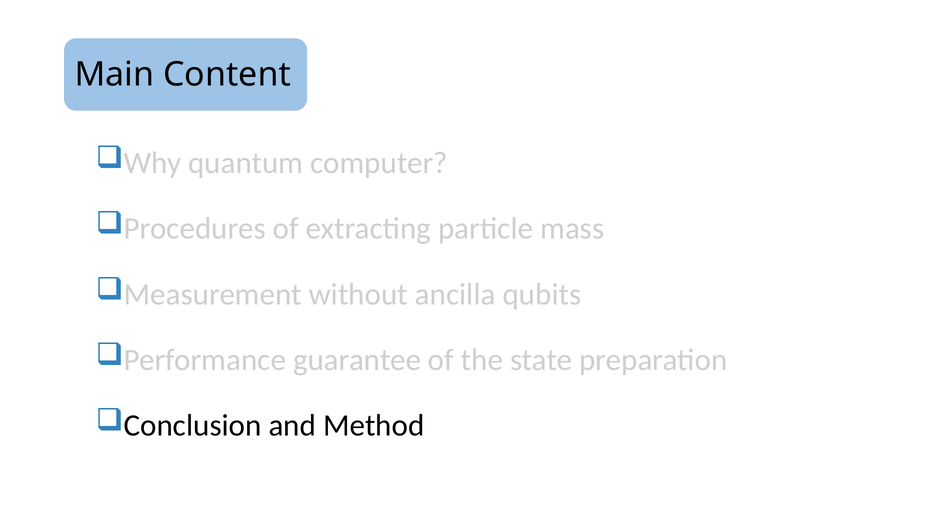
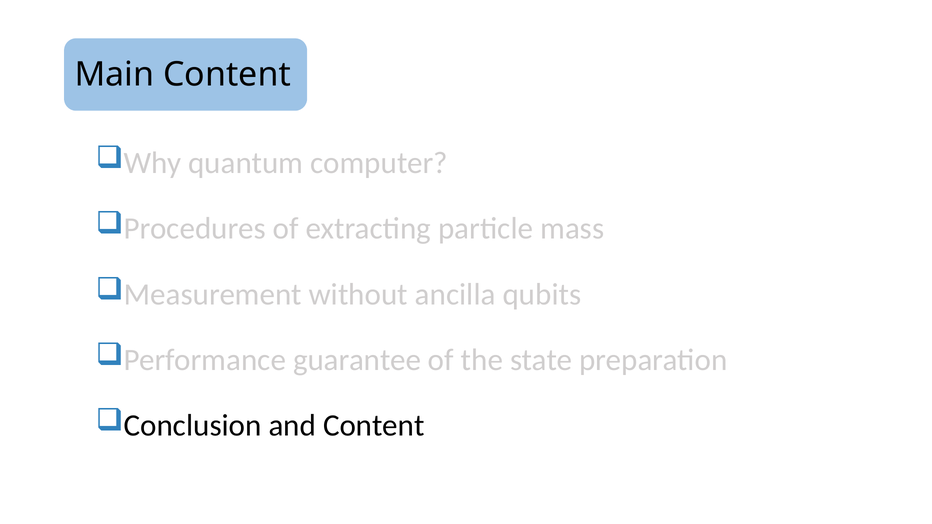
and Method: Method -> Content (374, 426)
